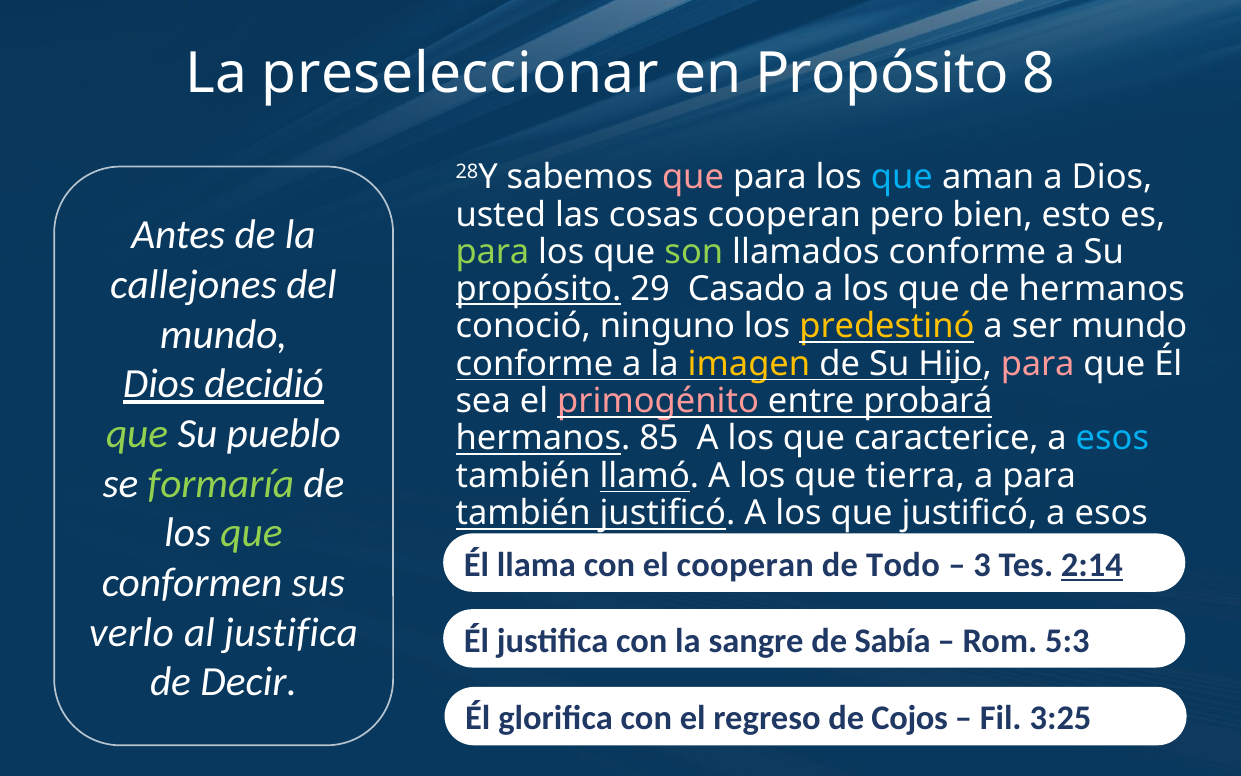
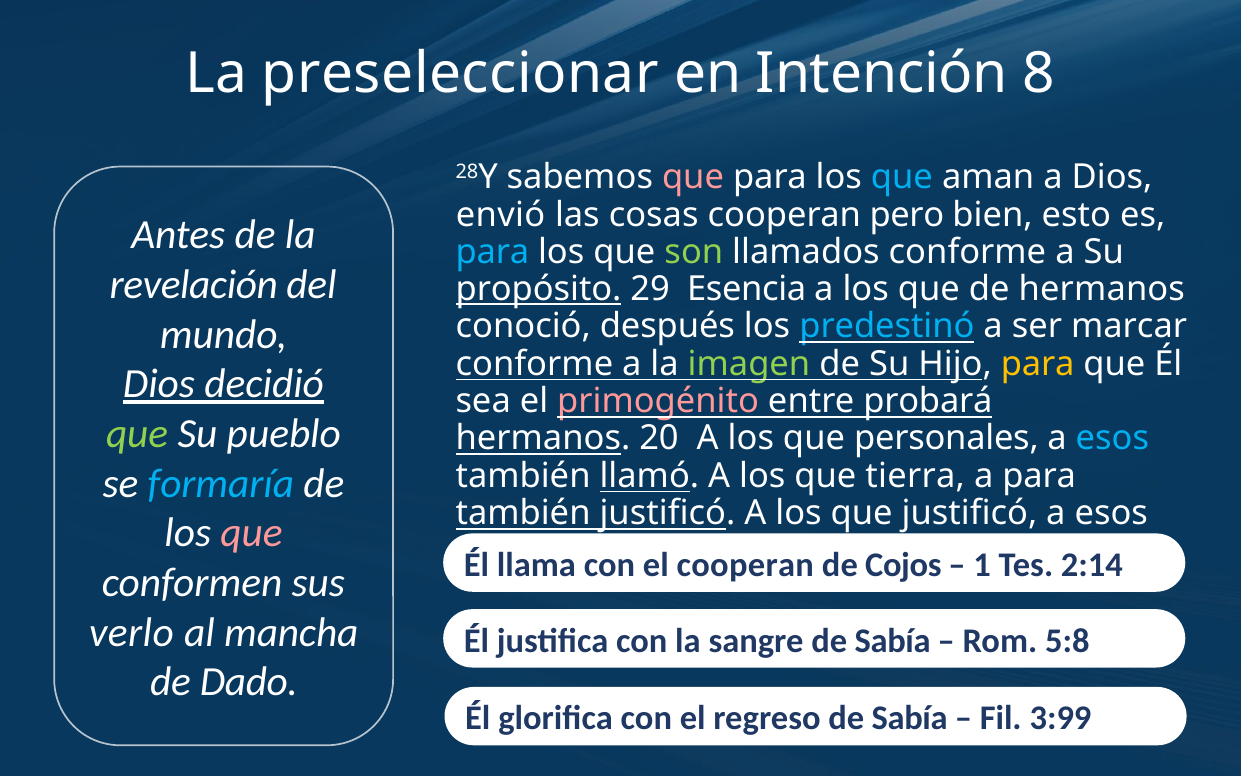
en Propósito: Propósito -> Intención (882, 74)
usted: usted -> envió (501, 215)
para colour: light green -> light blue (492, 252)
callejones: callejones -> revelación (194, 285)
Casado: Casado -> Esencia (747, 289)
ninguno: ninguno -> después (667, 326)
predestinó colour: yellow -> light blue (887, 326)
ser mundo: mundo -> marcar (1129, 326)
imagen colour: yellow -> light green (749, 364)
para colour: pink -> yellow (1038, 364)
85: 85 -> 20 (659, 438)
caracterice: caracterice -> personales (946, 438)
formaría colour: light green -> light blue (221, 483)
que colour: light green -> pink (252, 533)
Todo: Todo -> Cojos (903, 565)
3: 3 -> 1 (982, 565)
2:14 underline: present -> none (1092, 565)
al justifica: justifica -> mancha (291, 632)
5:3: 5:3 -> 5:8 (1067, 640)
Decir: Decir -> Dado (249, 682)
regreso de Cojos: Cojos -> Sabía (910, 718)
3:25: 3:25 -> 3:99 (1060, 718)
